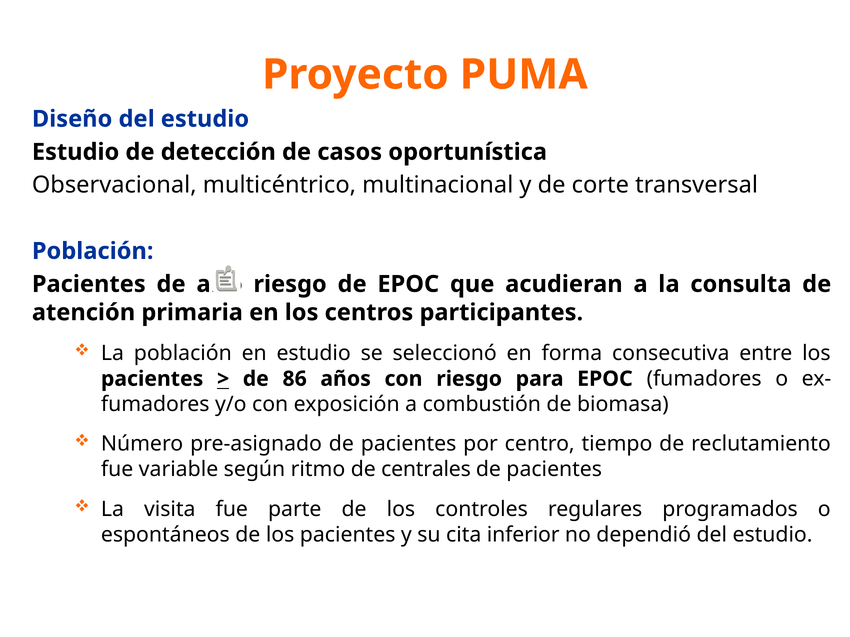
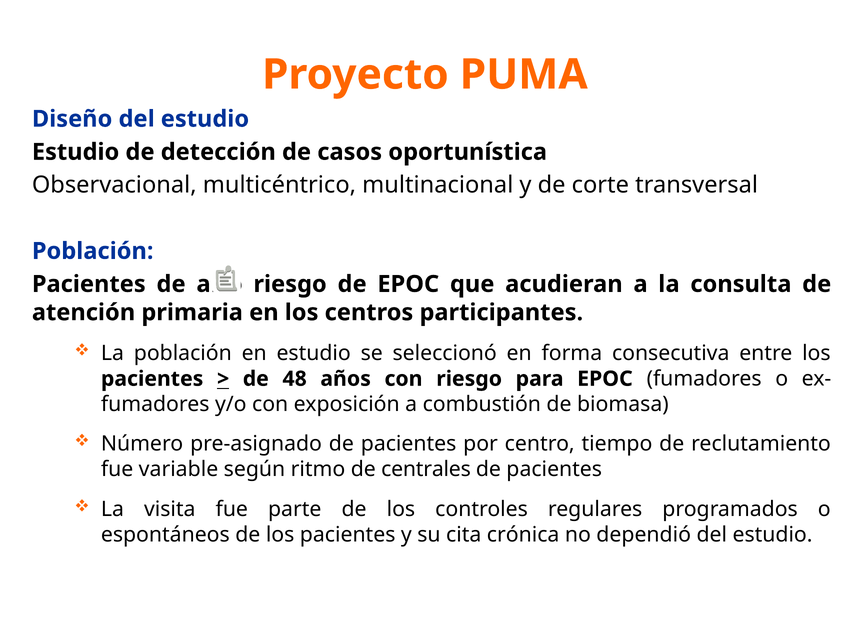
86: 86 -> 48 (295, 379)
inferior: inferior -> crónica (523, 535)
